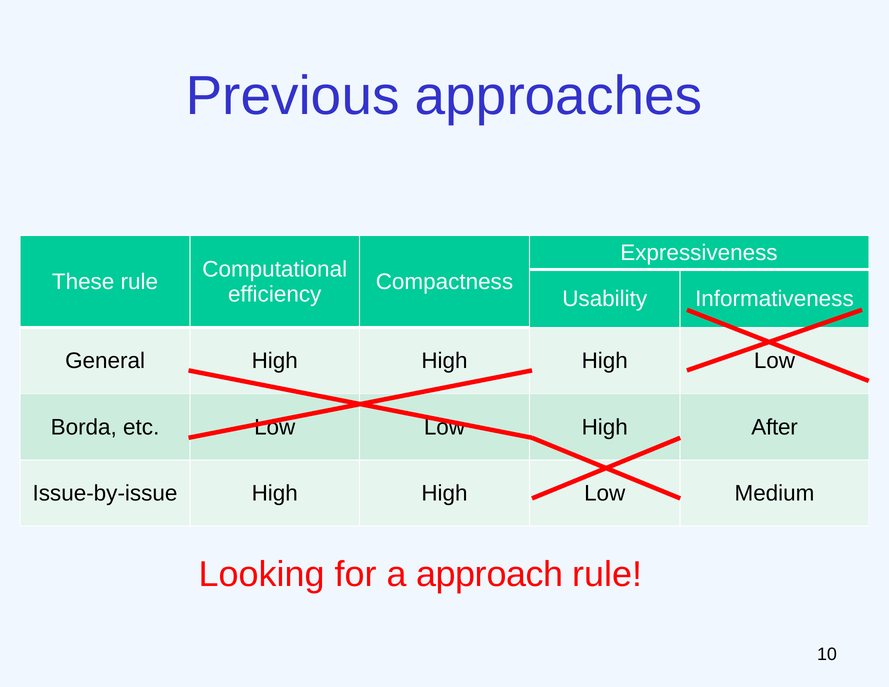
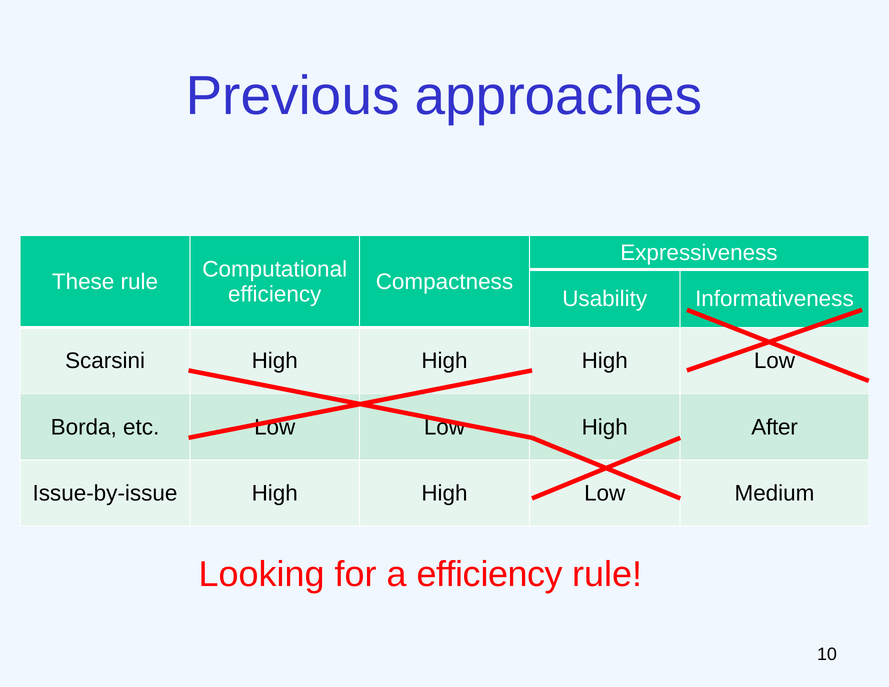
General: General -> Scarsini (105, 361)
a approach: approach -> efficiency (490, 575)
